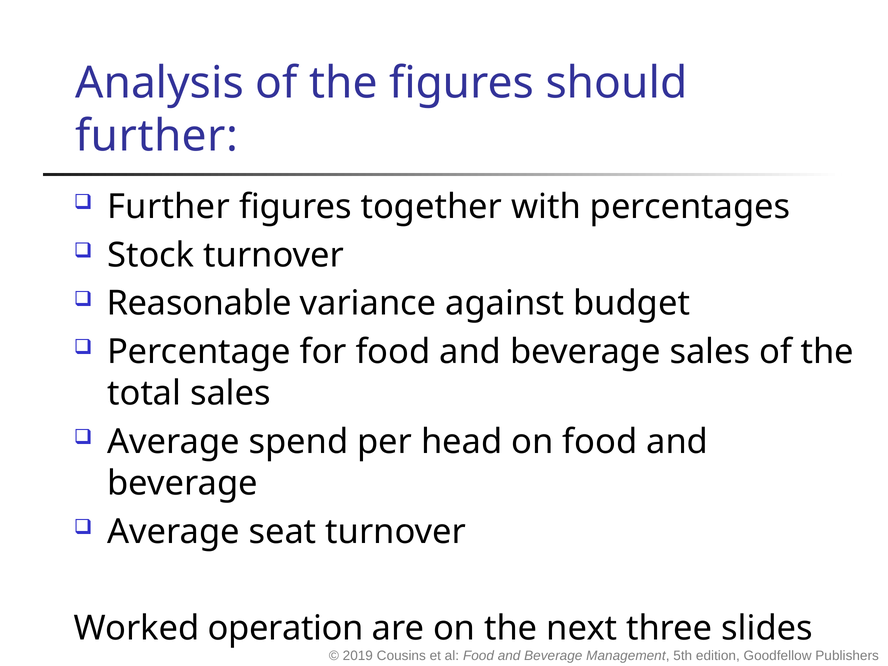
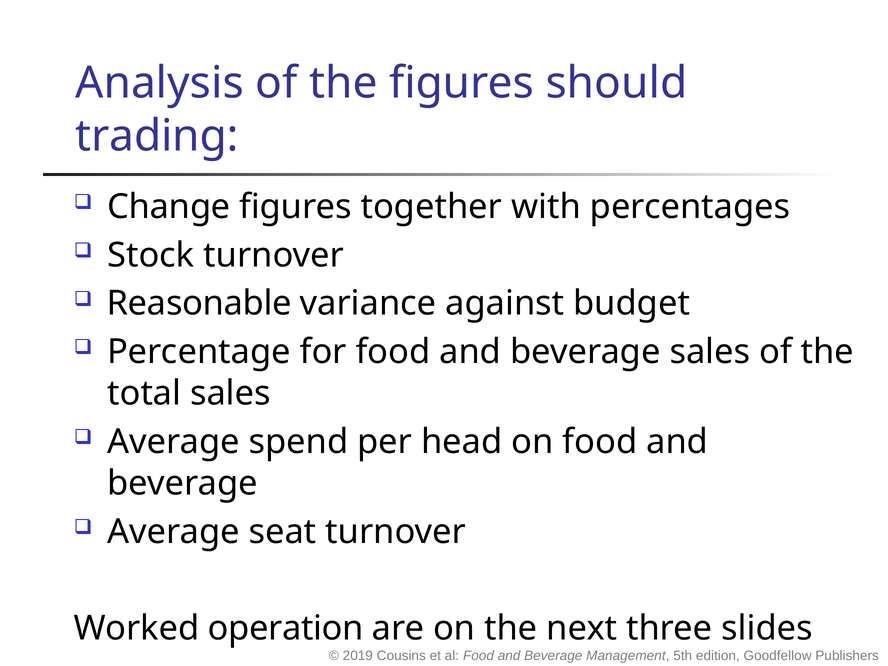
further: further -> trading (157, 136)
Further: Further -> Change (169, 207)
